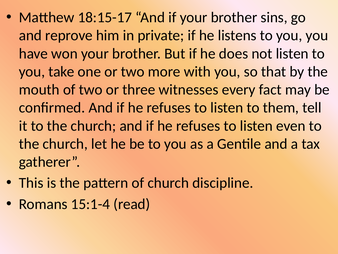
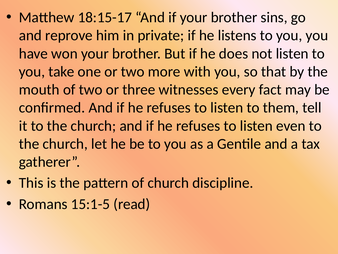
15:1-4: 15:1-4 -> 15:1-5 (91, 204)
